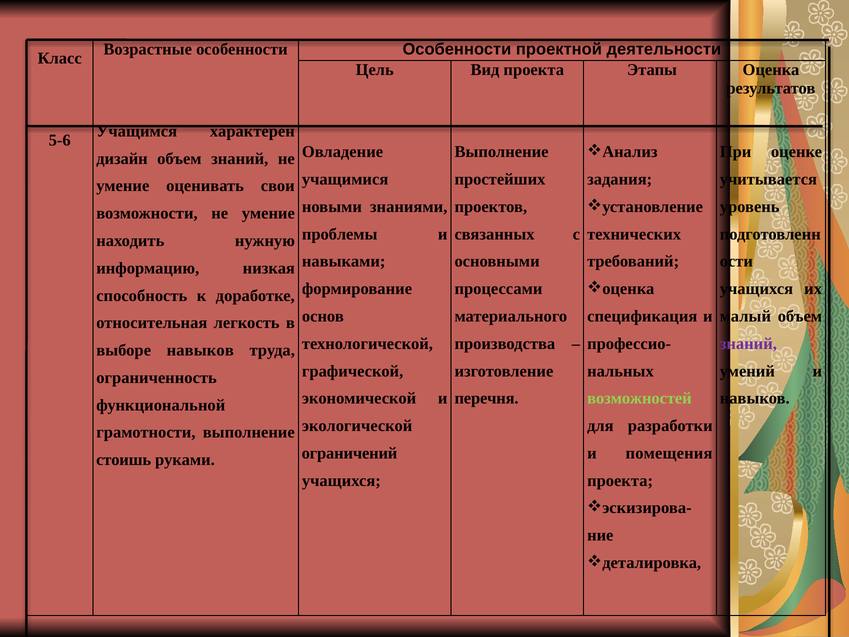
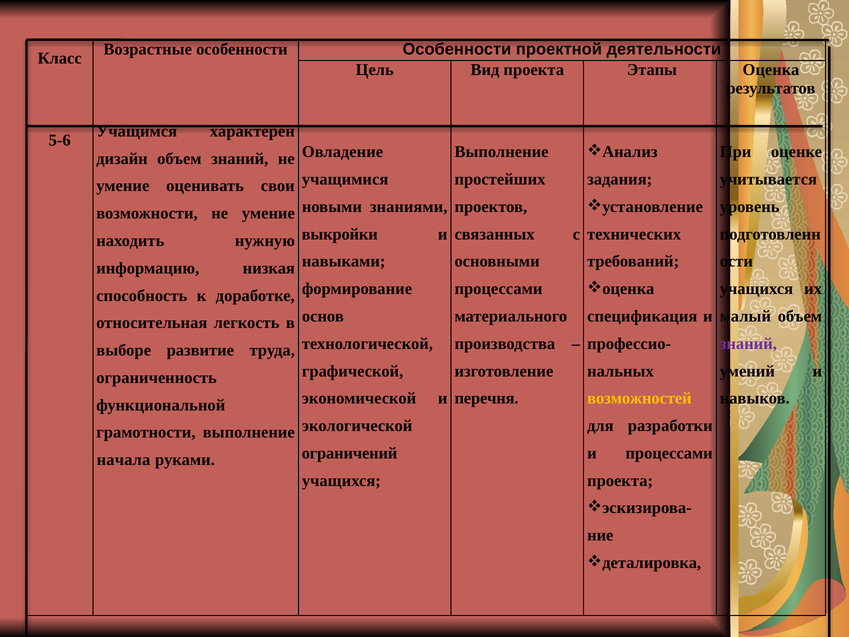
проблемы: проблемы -> выкройки (340, 234)
выборе навыков: навыков -> развитие (200, 350)
возможностей colour: light green -> yellow (639, 398)
и помещения: помещения -> процессами (669, 453)
стоишь: стоишь -> начала (124, 460)
